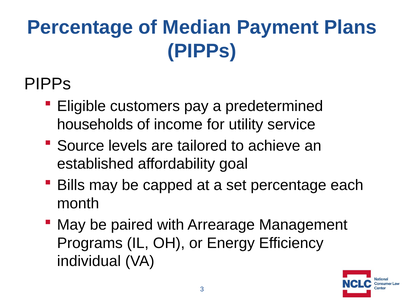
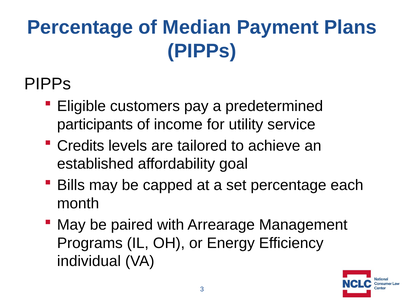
households: households -> participants (95, 124)
Source: Source -> Credits (81, 146)
